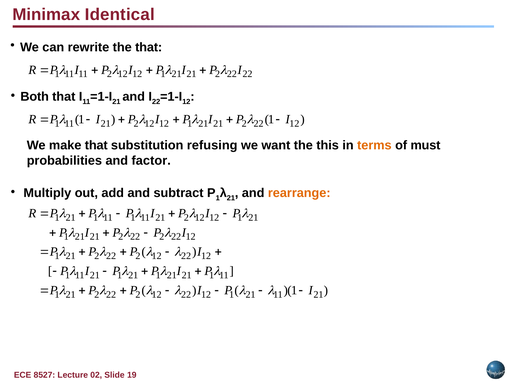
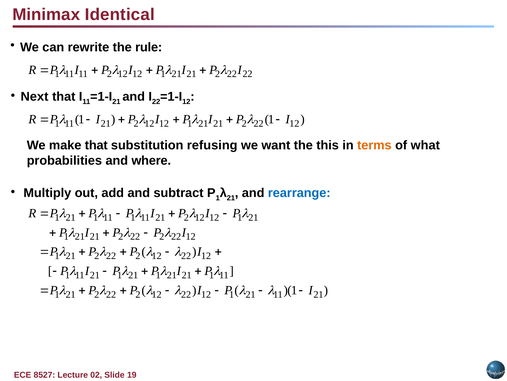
the that: that -> rule (149, 47)
Both: Both -> Next (35, 96)
must: must -> what (425, 145)
factor: factor -> where (151, 160)
rearrange colour: orange -> blue (299, 193)
